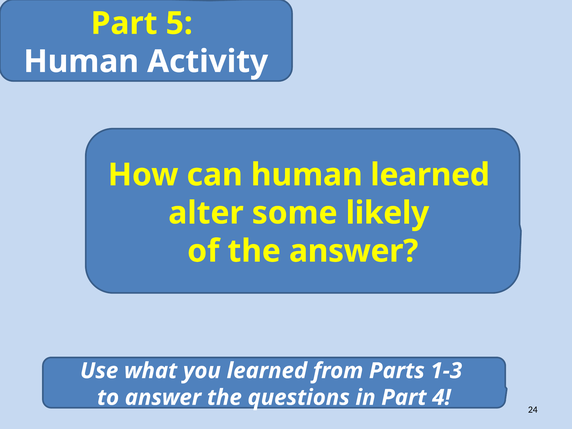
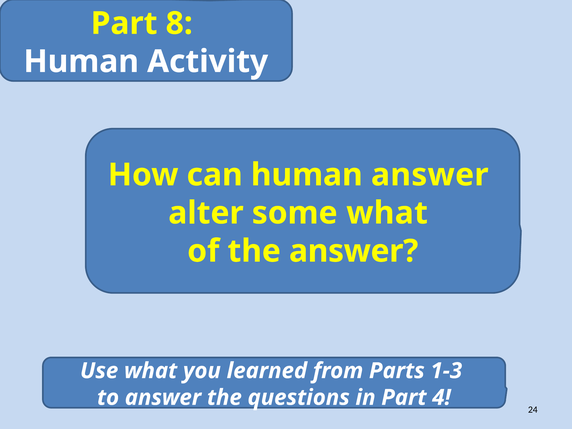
5: 5 -> 8 (179, 23)
human learned: learned -> answer (430, 175)
some likely: likely -> what (387, 213)
